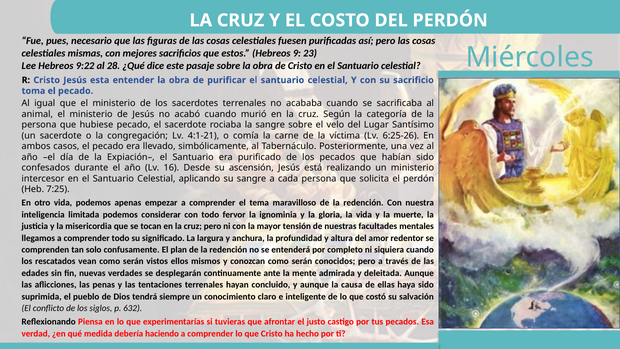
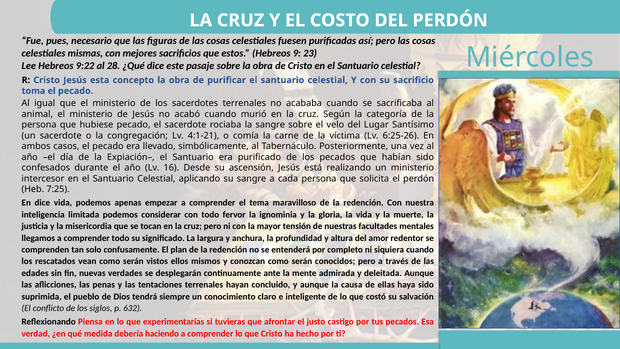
entender: entender -> concepto (133, 80)
En otro: otro -> dice (42, 203)
